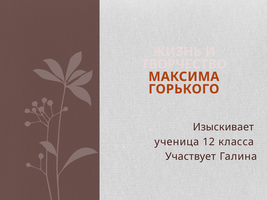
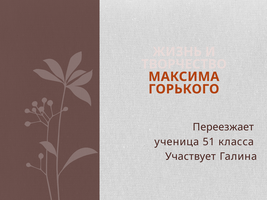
Изыскивает: Изыскивает -> Переезжает (223, 127)
12: 12 -> 51 (209, 142)
